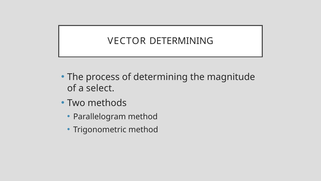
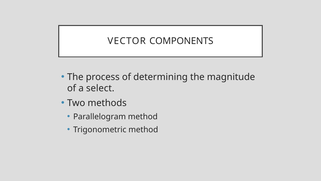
VECTOR DETERMINING: DETERMINING -> COMPONENTS (181, 41)
